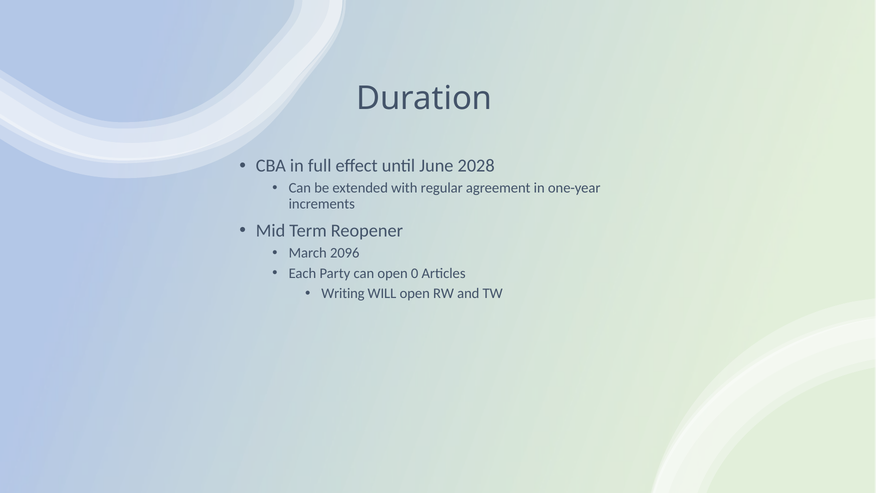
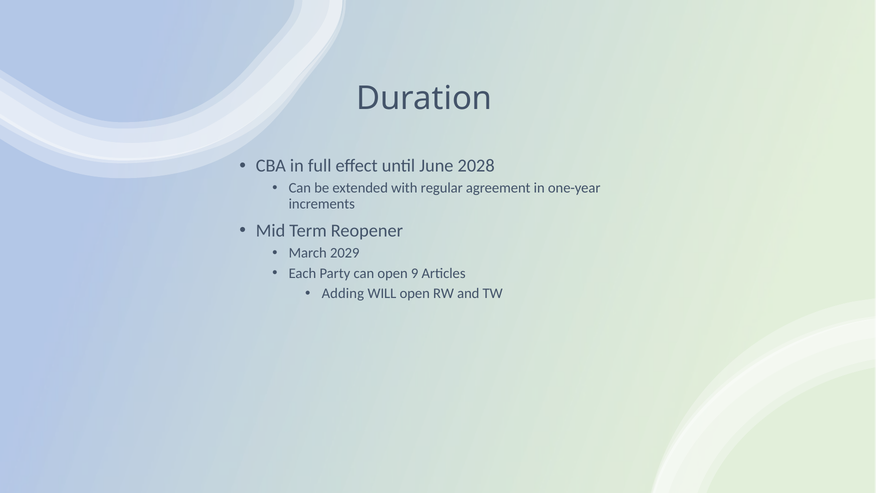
2096: 2096 -> 2029 (345, 253)
0: 0 -> 9 (415, 273)
Writing: Writing -> Adding (343, 293)
